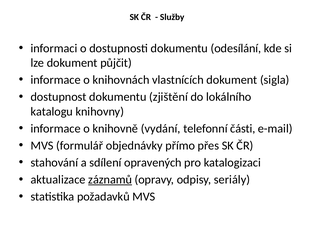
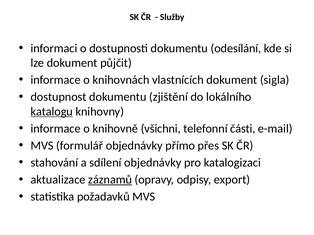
katalogu underline: none -> present (52, 112)
vydání: vydání -> všichni (161, 129)
sdílení opravených: opravených -> objednávky (153, 163)
seriály: seriály -> export (232, 180)
